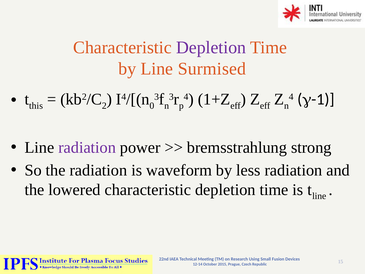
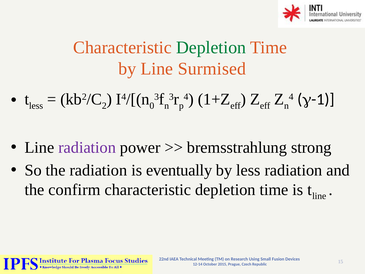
Depletion colour: purple -> green (211, 47)
this: this -> less (36, 106)
waveform: waveform -> eventually (179, 170)
lowered: lowered -> confirm (74, 190)
